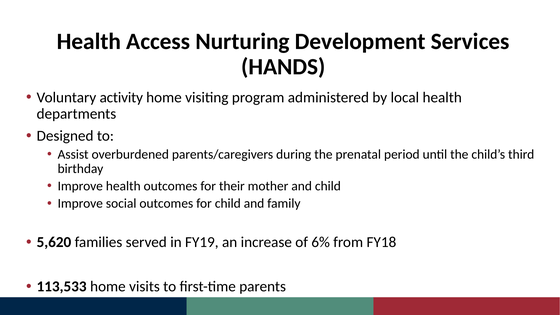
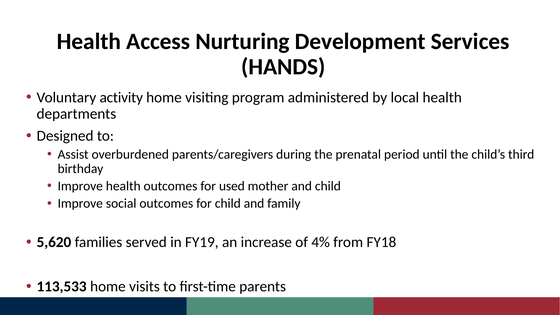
their: their -> used (232, 186)
6%: 6% -> 4% (321, 242)
